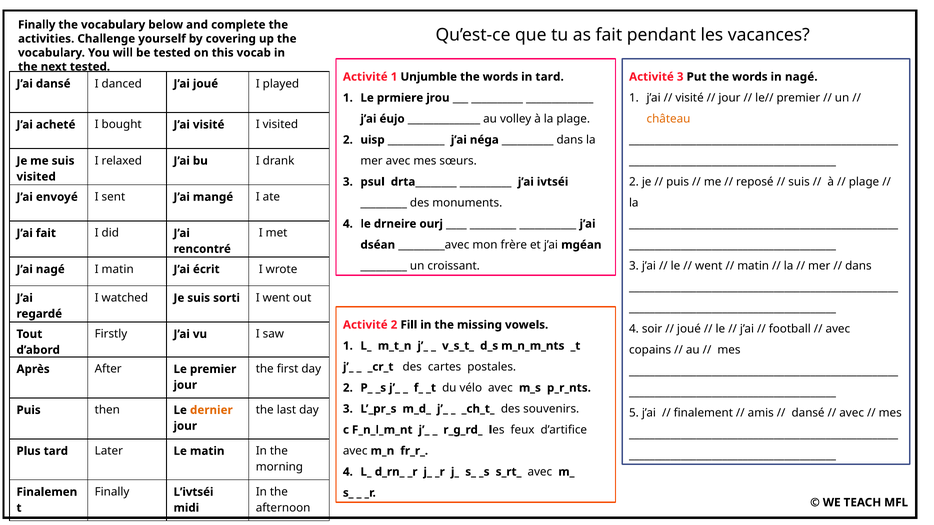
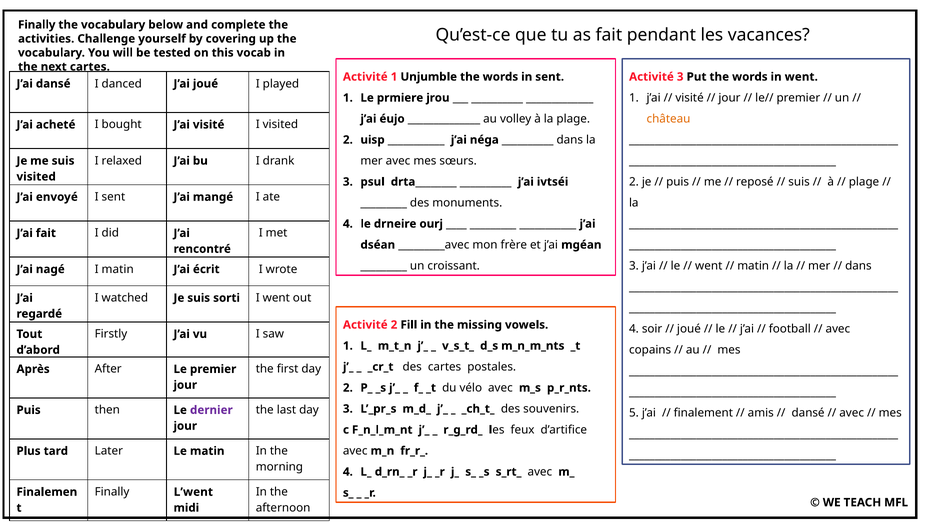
next tested: tested -> cartes (90, 67)
in tard: tard -> sent (550, 77)
in nagé: nagé -> went (801, 77)
dernier colour: orange -> purple (211, 410)
L’ivtséi: L’ivtséi -> L’went (193, 492)
